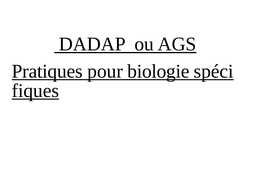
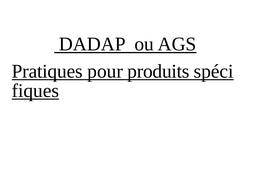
biologie: biologie -> produits (158, 71)
